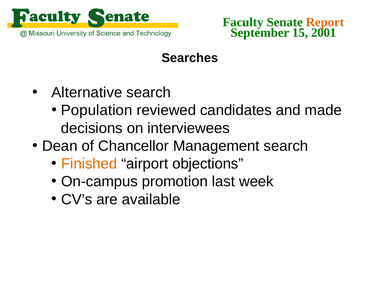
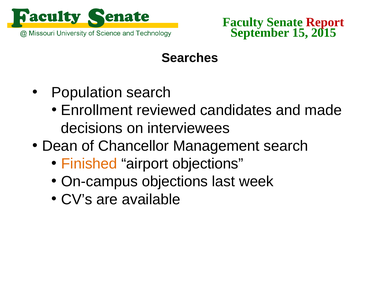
Report colour: orange -> red (325, 22)
2001: 2001 -> 2015 (324, 33)
Alternative: Alternative -> Population (87, 93)
Population: Population -> Enrollment (97, 111)
On-campus promotion: promotion -> objections (175, 182)
